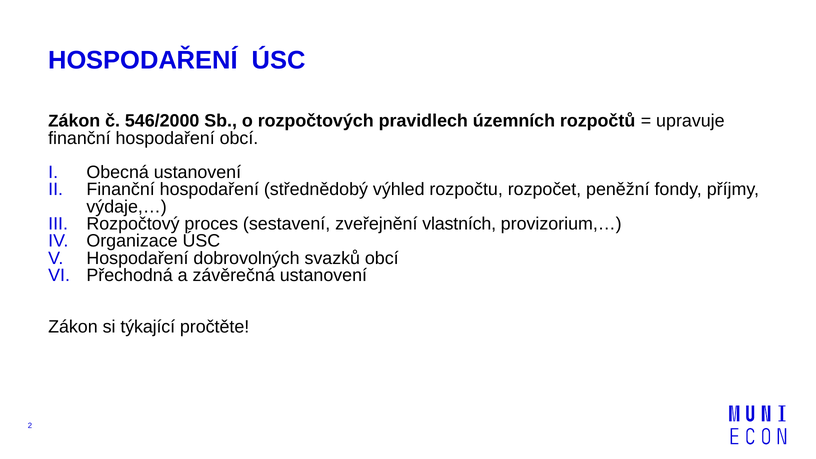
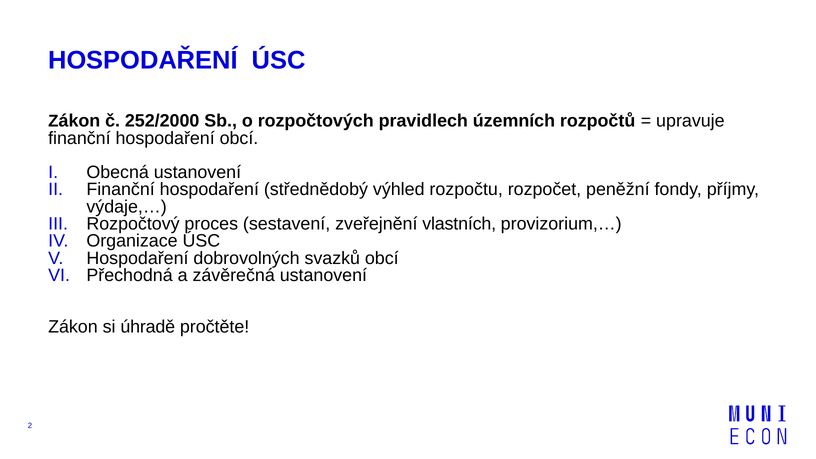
546/2000: 546/2000 -> 252/2000 (162, 121)
týkající: týkající -> úhradě (148, 327)
